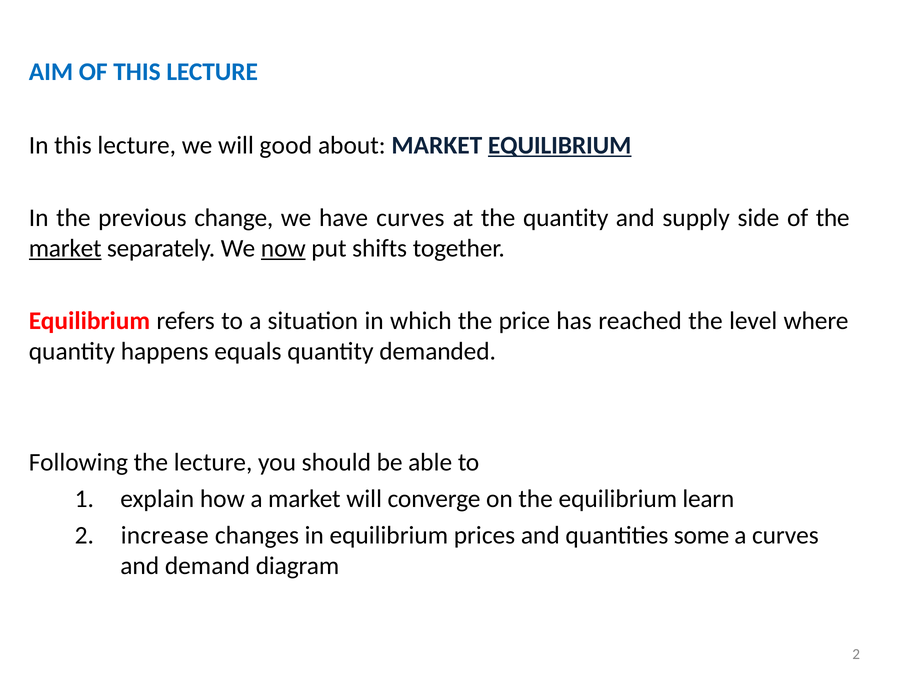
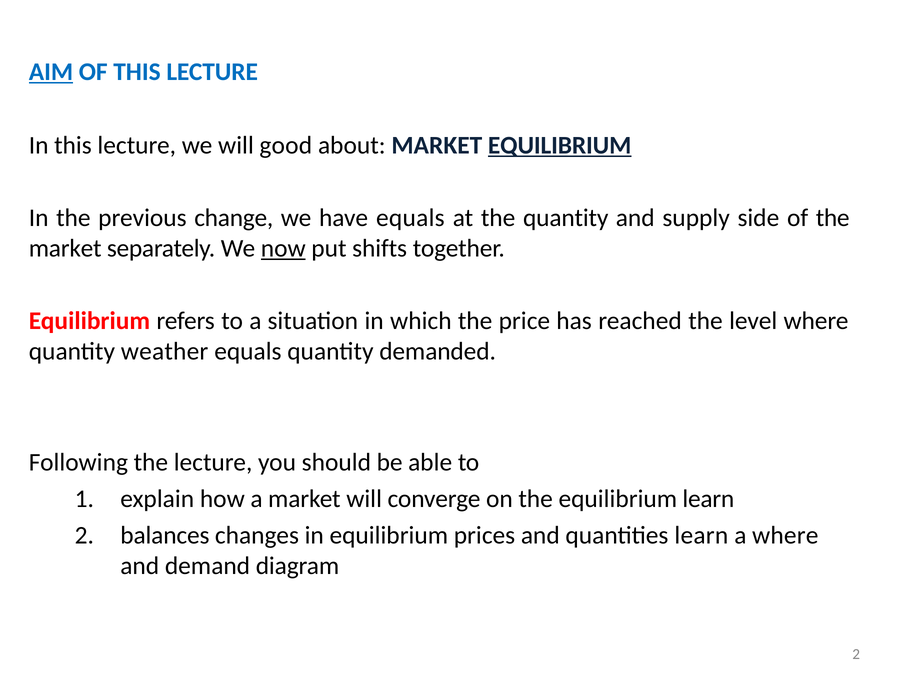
AIM underline: none -> present (51, 72)
have curves: curves -> equals (410, 218)
market underline: present -> none (65, 248)
happens: happens -> weather (165, 352)
increase: increase -> balances (165, 536)
quantities some: some -> learn (701, 536)
a curves: curves -> where (785, 536)
